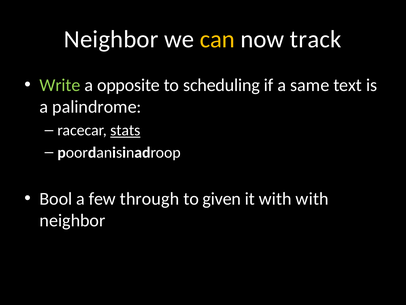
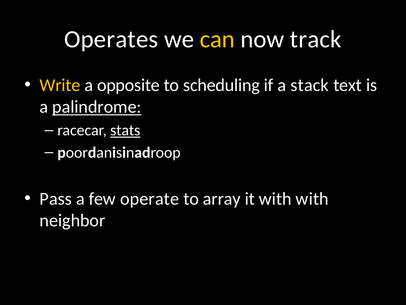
Neighbor: Neighbor -> Operates (111, 39)
Write colour: light green -> yellow (60, 85)
same: same -> stack (310, 85)
palindrome underline: none -> present (97, 107)
Bool: Bool -> Pass (56, 198)
through: through -> operate (150, 198)
given: given -> array (222, 198)
